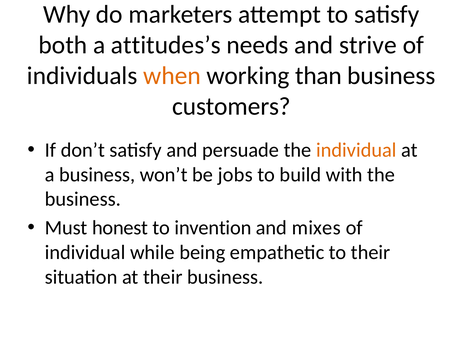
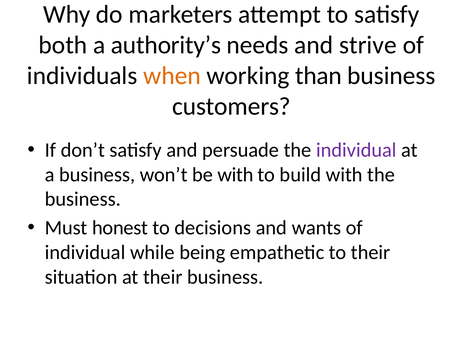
attitudes’s: attitudes’s -> authority’s (166, 45)
individual colour: orange -> purple (356, 150)
be jobs: jobs -> with (235, 174)
invention: invention -> decisions (213, 227)
mixes: mixes -> wants (316, 227)
